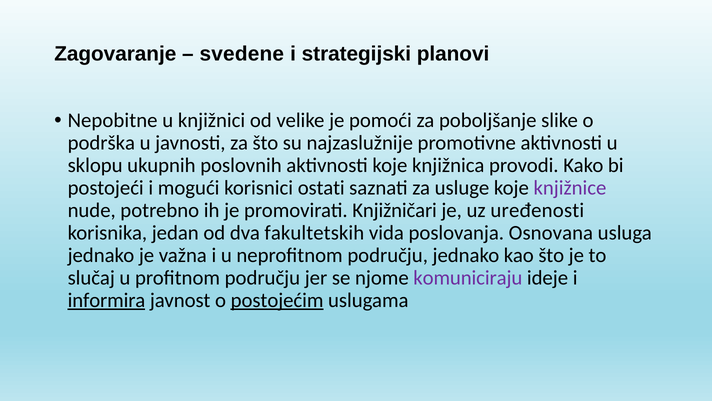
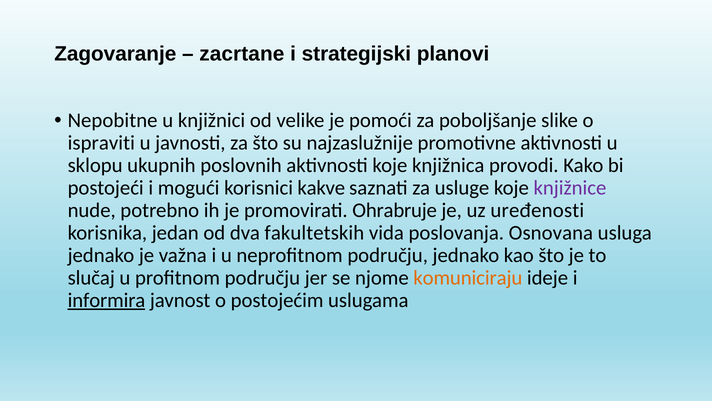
svedene: svedene -> zacrtane (242, 54)
podrška: podrška -> ispraviti (101, 143)
ostati: ostati -> kakve (321, 188)
Knjižničari: Knjižničari -> Ohrabruje (395, 210)
komuniciraju colour: purple -> orange (468, 277)
postojećim underline: present -> none (277, 300)
